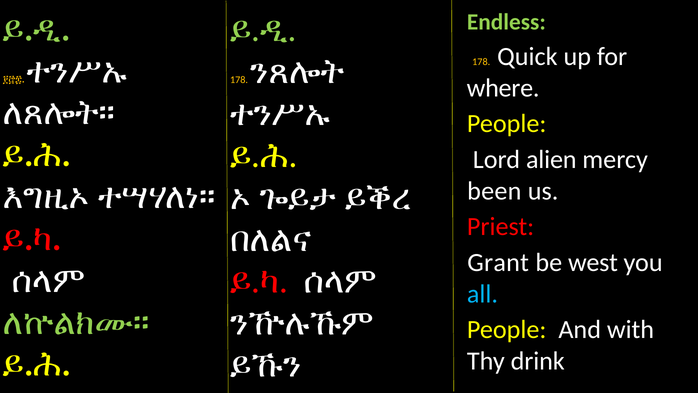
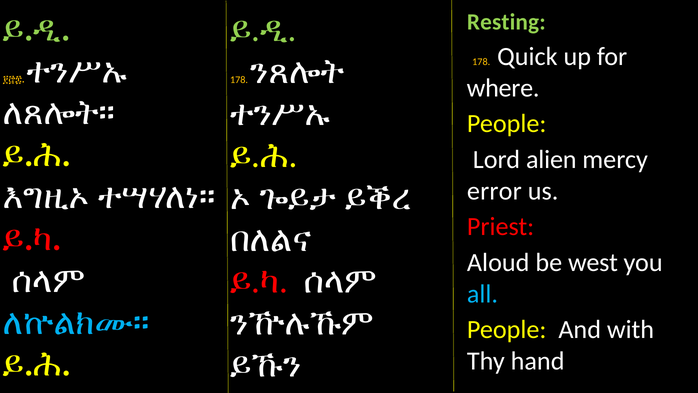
Endless: Endless -> Resting (506, 22)
been: been -> error (494, 191)
Grant: Grant -> Aloud (498, 262)
ለኵልክሙ። colour: light green -> light blue (76, 322)
drink: drink -> hand (538, 361)
